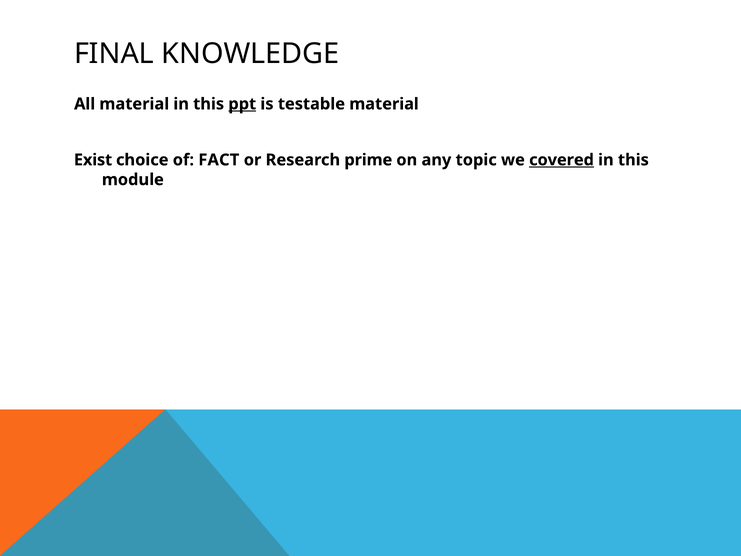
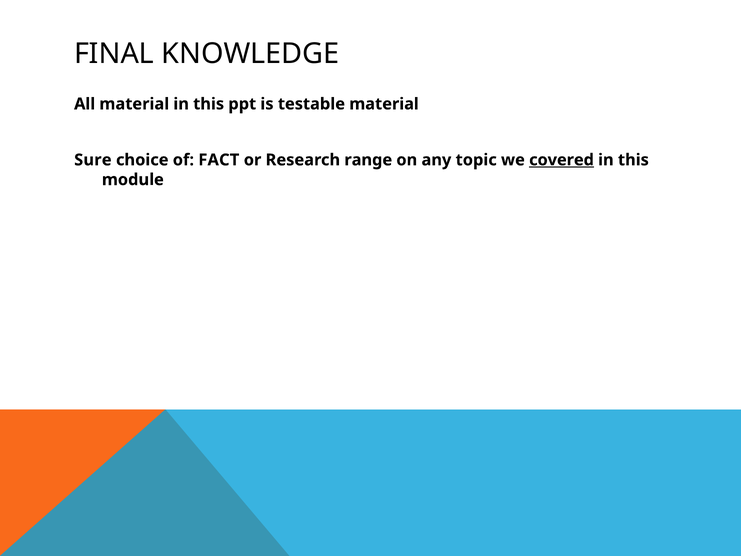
ppt underline: present -> none (242, 104)
Exist: Exist -> Sure (93, 160)
prime: prime -> range (368, 160)
